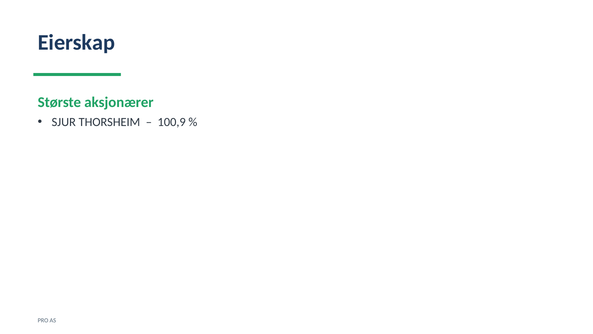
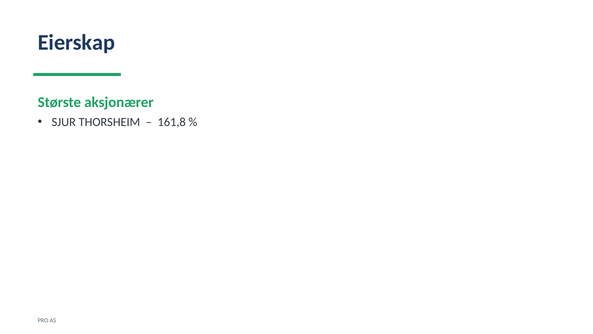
100,9: 100,9 -> 161,8 (172, 122)
